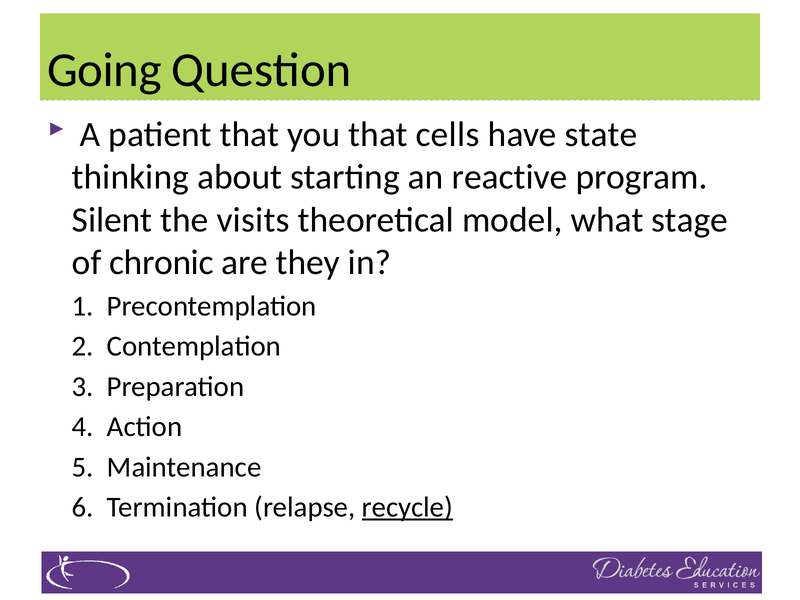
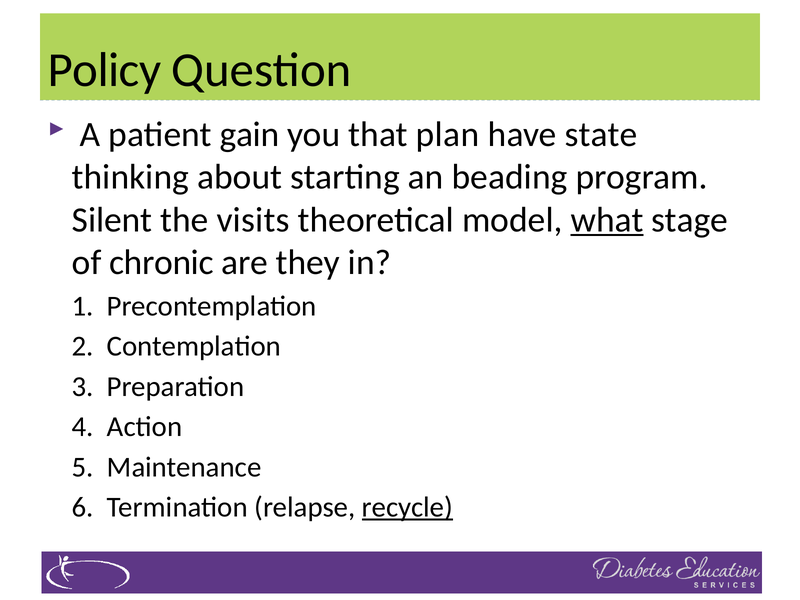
Going: Going -> Policy (104, 70)
patient that: that -> gain (250, 134)
cells: cells -> plan (448, 134)
reactive: reactive -> beading (510, 177)
what underline: none -> present (607, 220)
